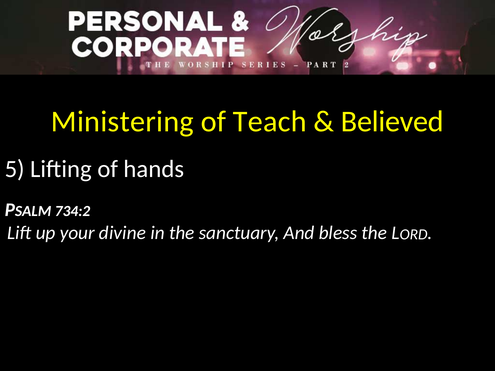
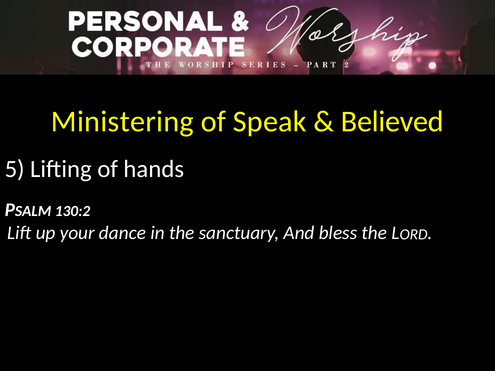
Teach: Teach -> Speak (270, 122)
734:2: 734:2 -> 130:2 (72, 211)
divine: divine -> dance (123, 233)
